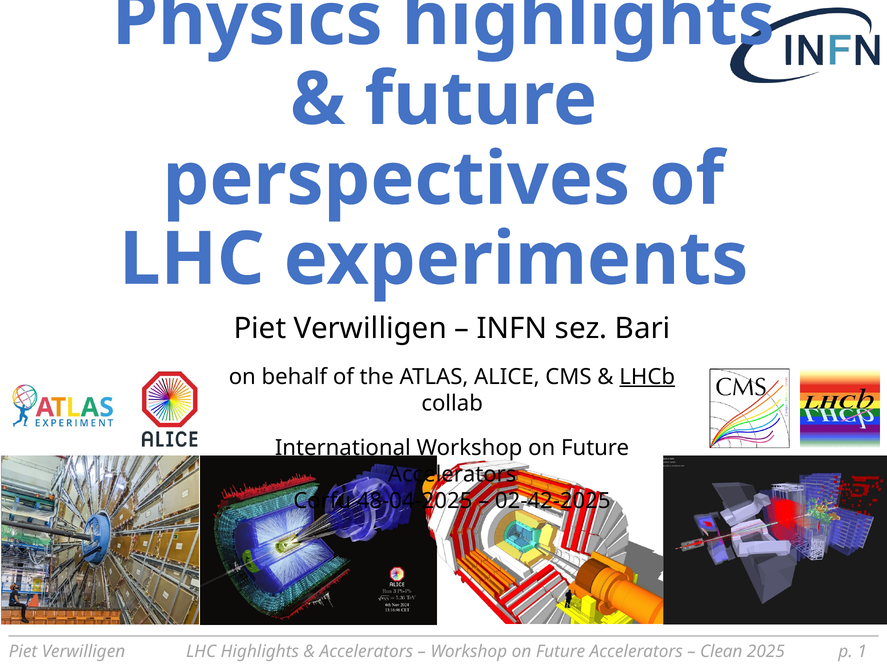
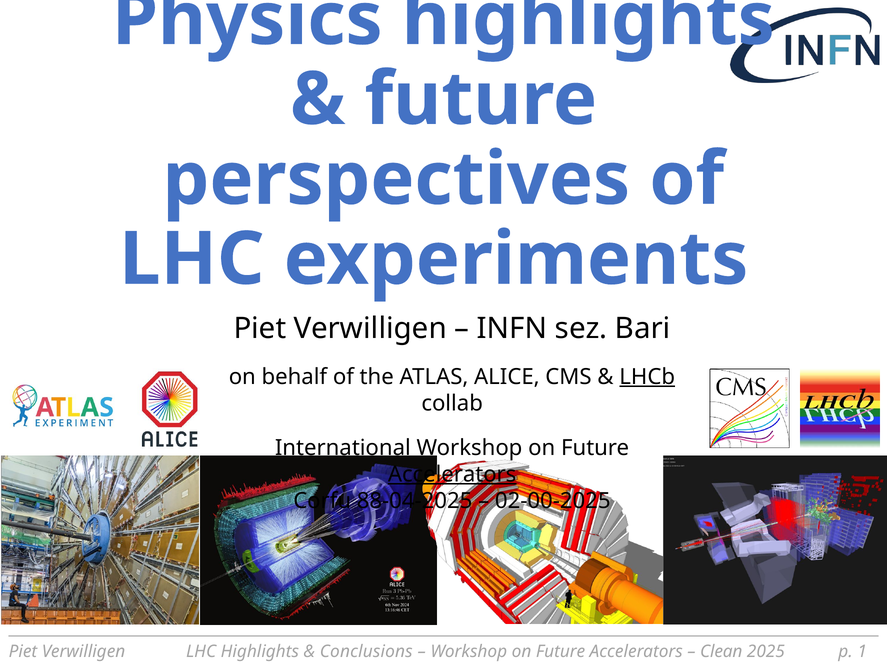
Accelerators underline: none -> present (452, 474)
48-04-2025: 48-04-2025 -> 88-04-2025 (415, 500)
02-42-2025: 02-42-2025 -> 02-00-2025 (553, 500)
Accelerators: Accelerators -> Conclusions (366, 651)
